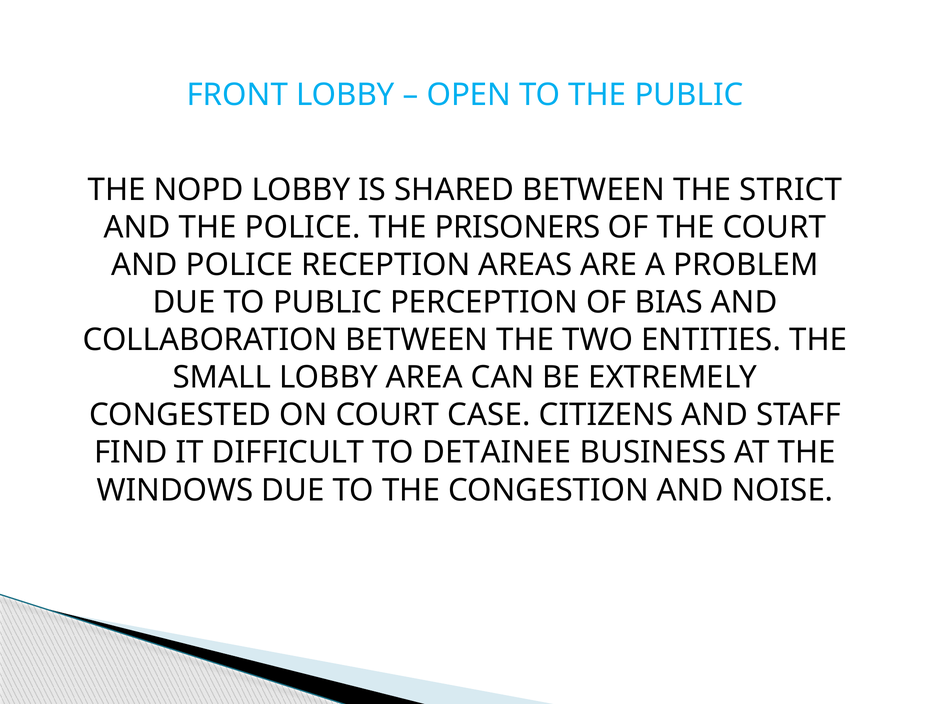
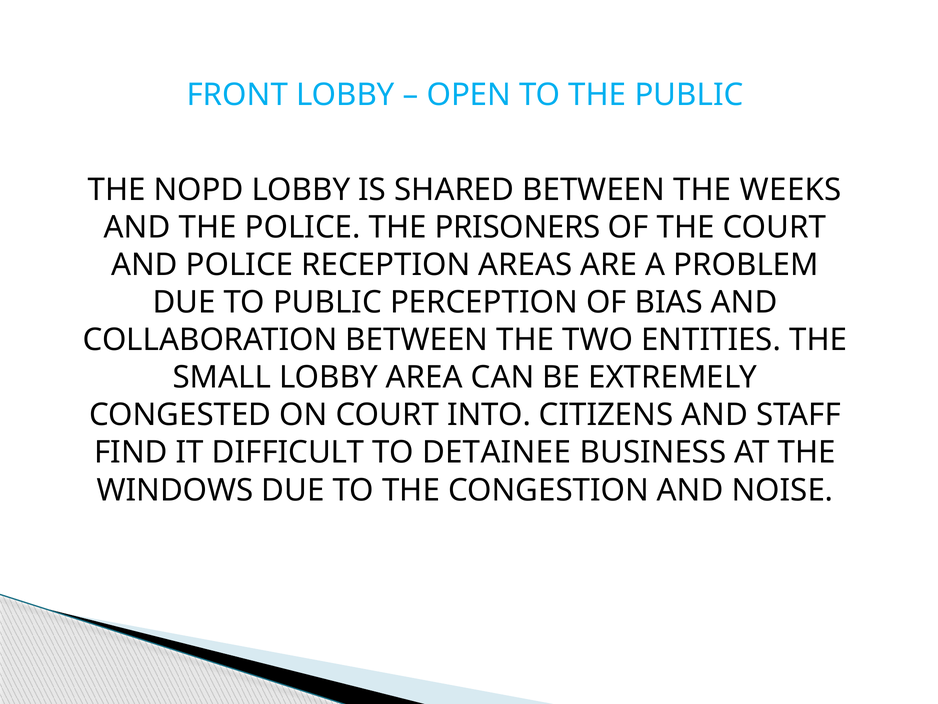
STRICT: STRICT -> WEEKS (791, 190)
CASE: CASE -> INTO (489, 415)
